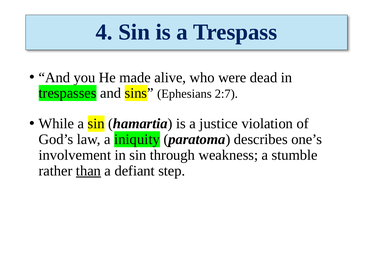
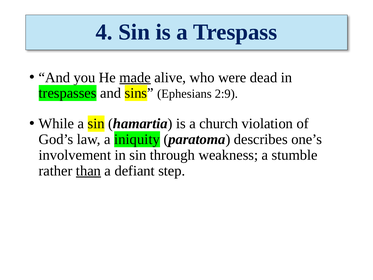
made underline: none -> present (135, 77)
2:7: 2:7 -> 2:9 (226, 94)
justice: justice -> church (219, 124)
